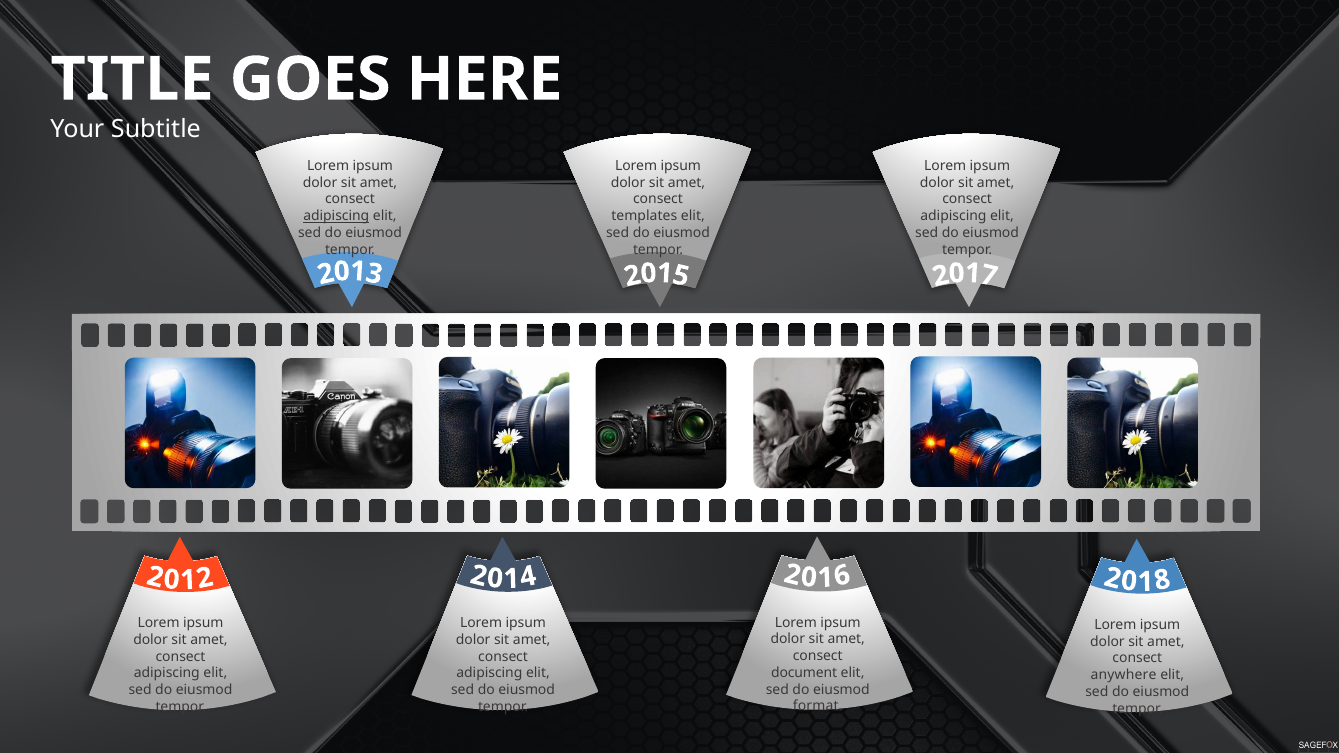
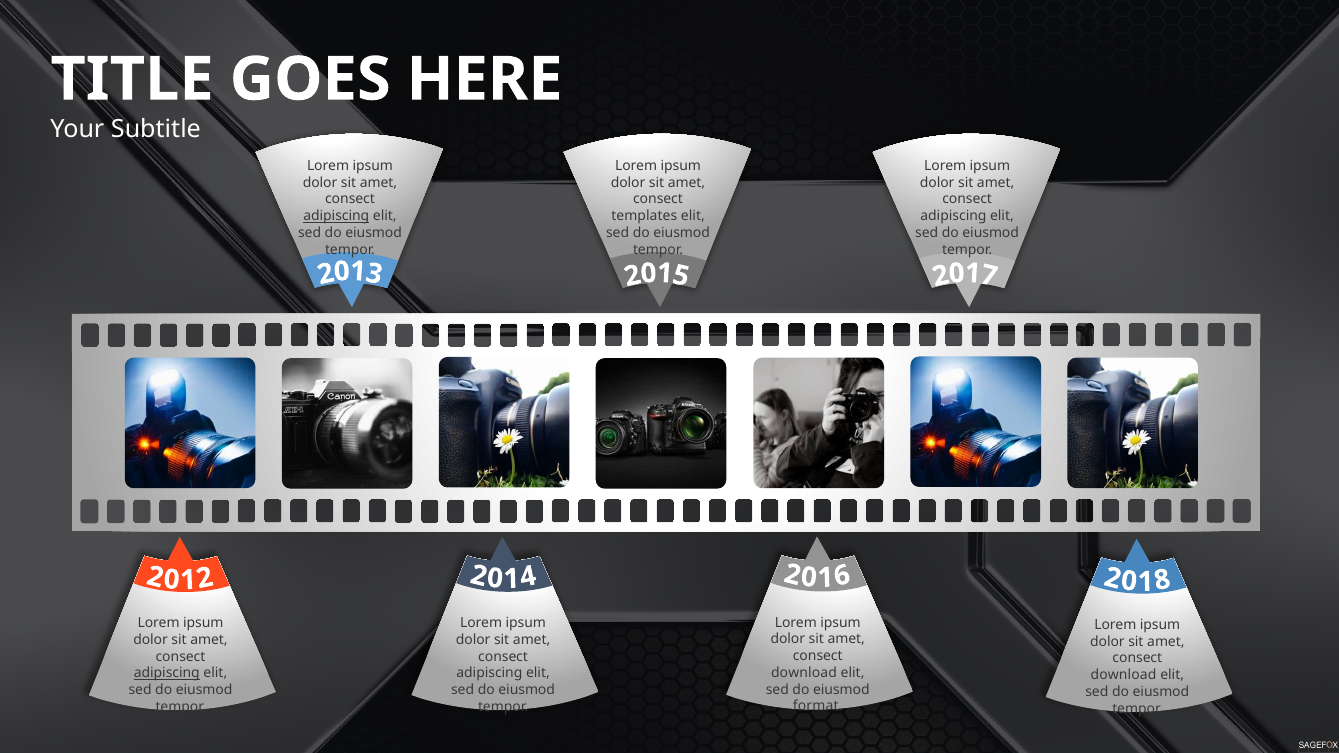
document: document -> download (804, 673)
adipiscing underline: none -> present (167, 673)
anywhere: anywhere -> download (1124, 675)
